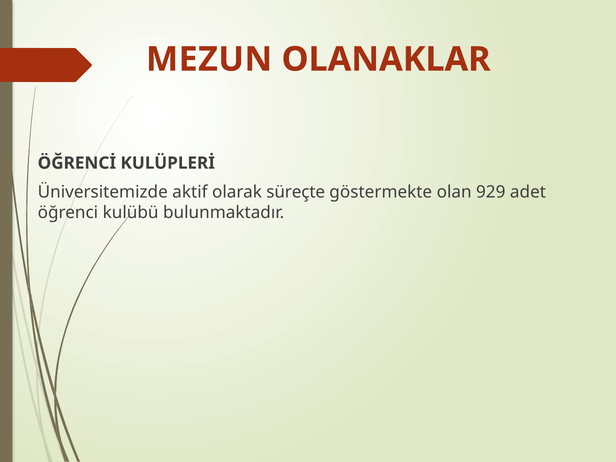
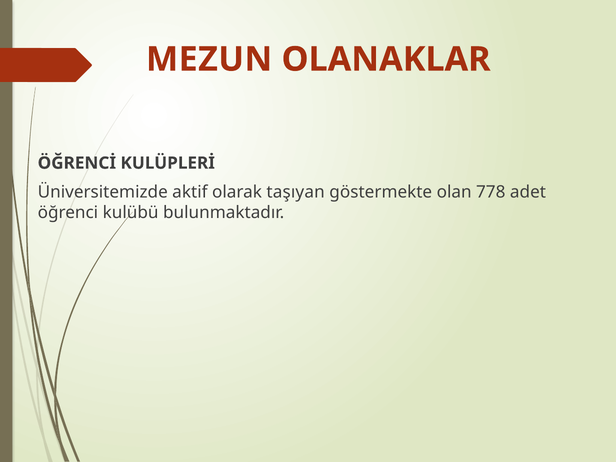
süreçte: süreçte -> taşıyan (296, 192)
929: 929 -> 778 (491, 192)
